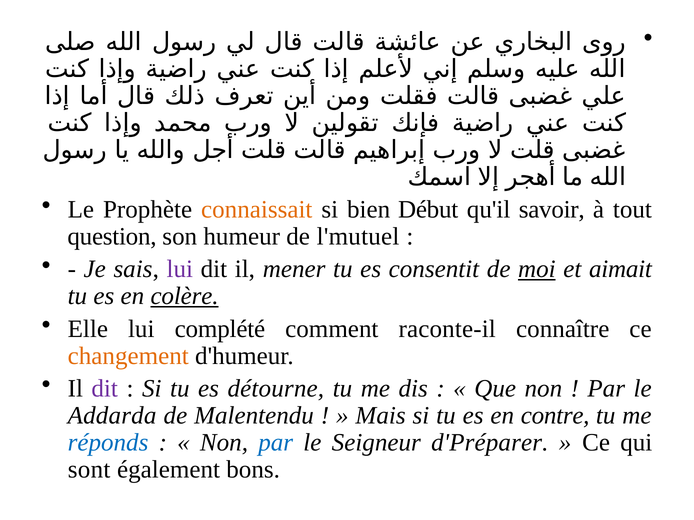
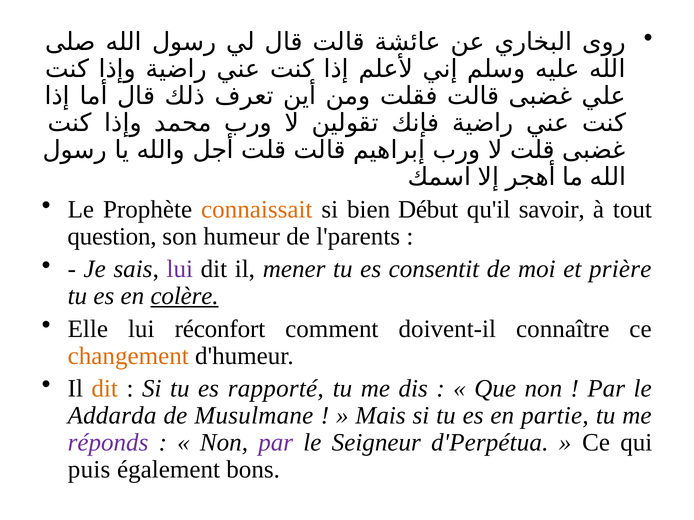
l'mutuel: l'mutuel -> l'parents (358, 237)
moi underline: present -> none (537, 269)
aimait: aimait -> prière (620, 269)
complété: complété -> réconfort (220, 329)
raconte-il: raconte-il -> doivent-il (447, 329)
dit colour: purple -> orange (105, 389)
détourne: détourne -> rapporté (276, 389)
Malentendu: Malentendu -> Musulmane (254, 416)
contre: contre -> partie (555, 416)
réponds colour: blue -> purple (108, 443)
par colour: blue -> purple (276, 443)
d'Préparer: d'Préparer -> d'Perpétua (490, 443)
sont: sont -> puis (89, 470)
